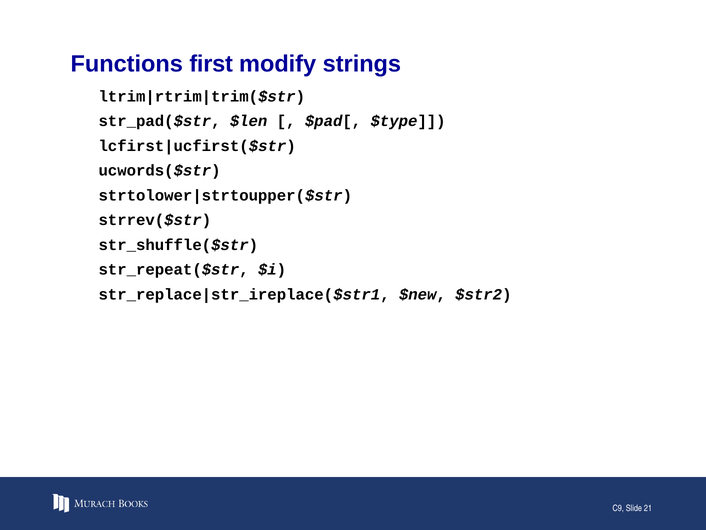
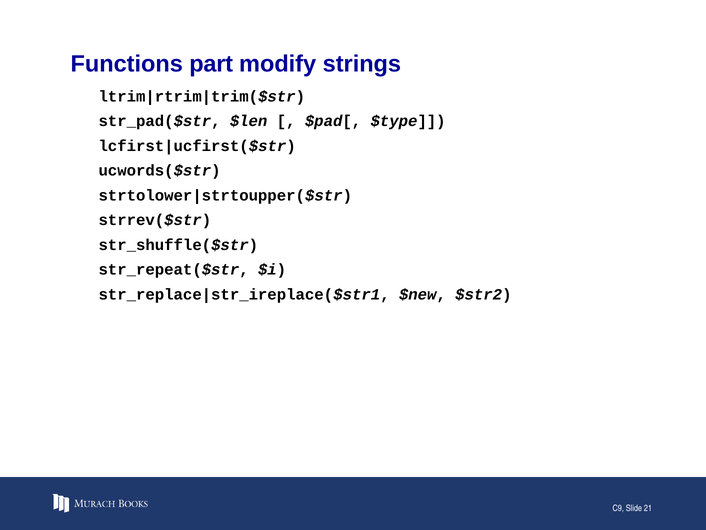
first: first -> part (211, 64)
